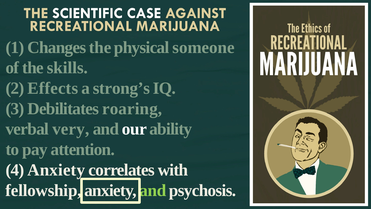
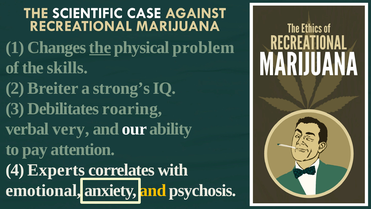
the underline: none -> present (100, 47)
someone: someone -> problem (203, 47)
Effects: Effects -> Breiter (53, 88)
4 Anxiety: Anxiety -> Experts (56, 170)
fellowship: fellowship -> emotional (43, 190)
and colour: light green -> yellow (153, 190)
